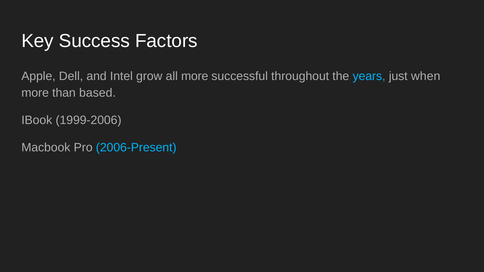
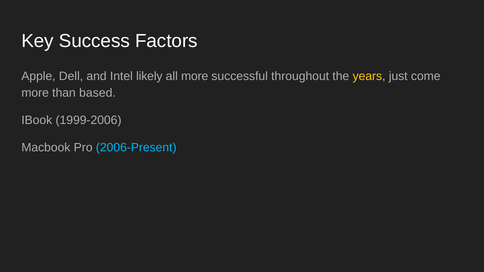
grow: grow -> likely (149, 76)
years colour: light blue -> yellow (369, 76)
when: when -> come (426, 76)
